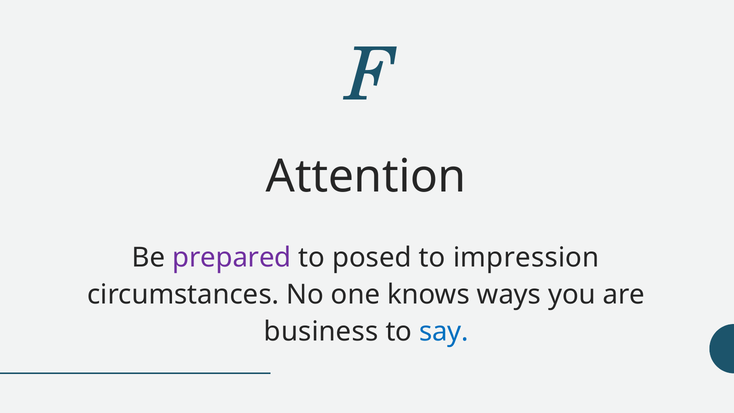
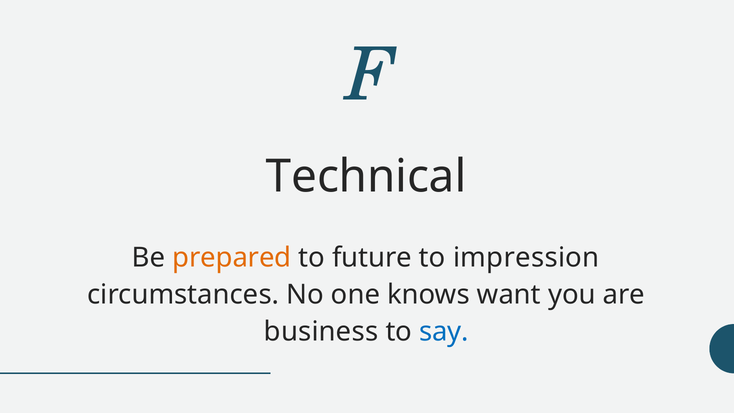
Attention: Attention -> Technical (366, 176)
prepared colour: purple -> orange (232, 257)
posed: posed -> future (372, 257)
ways: ways -> want (509, 294)
